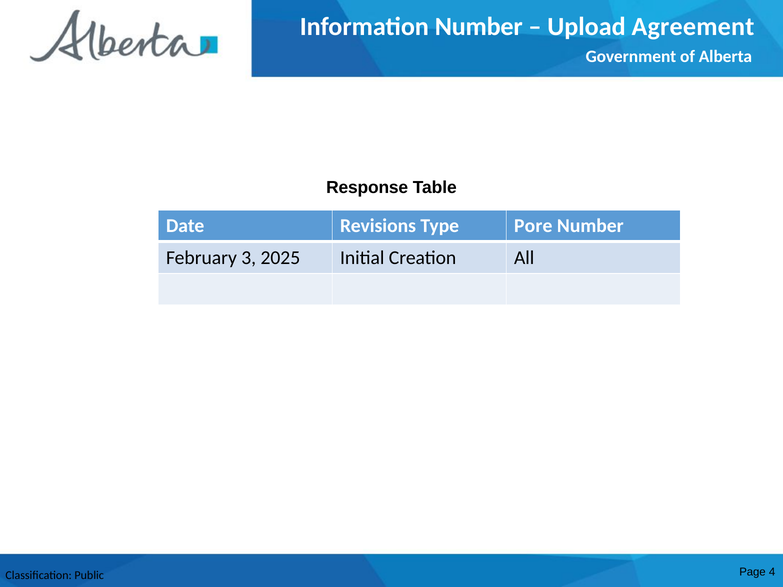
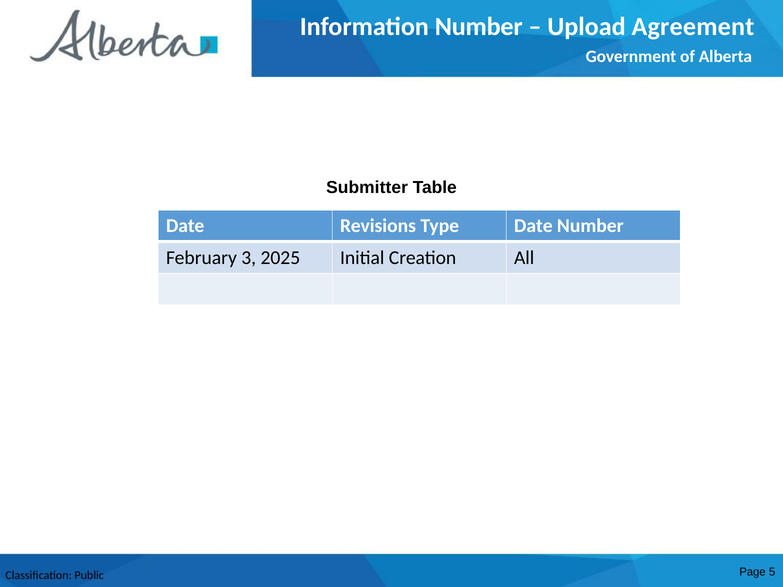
Response: Response -> Submitter (367, 188)
Type Pore: Pore -> Date (533, 226)
4: 4 -> 5 (772, 572)
